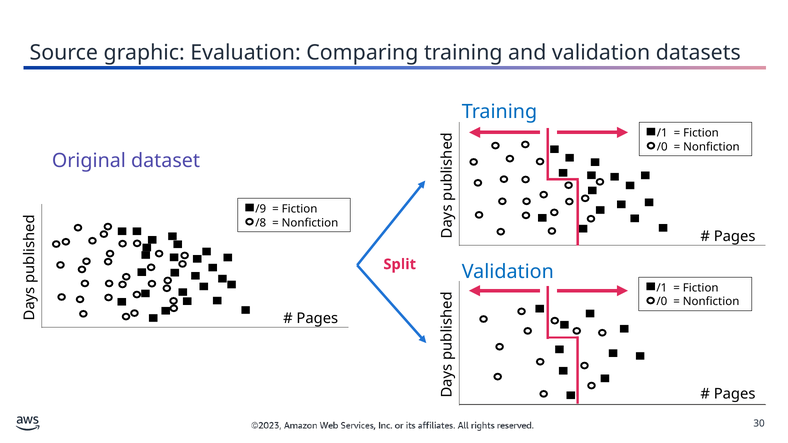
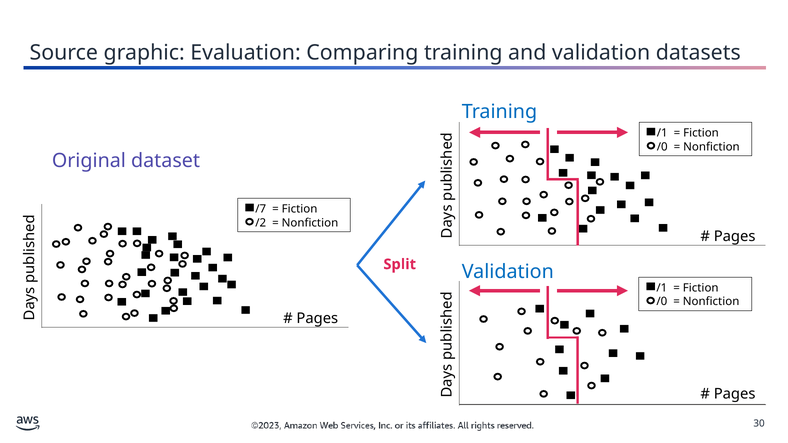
/9: /9 -> /7 (261, 209)
/8: /8 -> /2 (261, 223)
